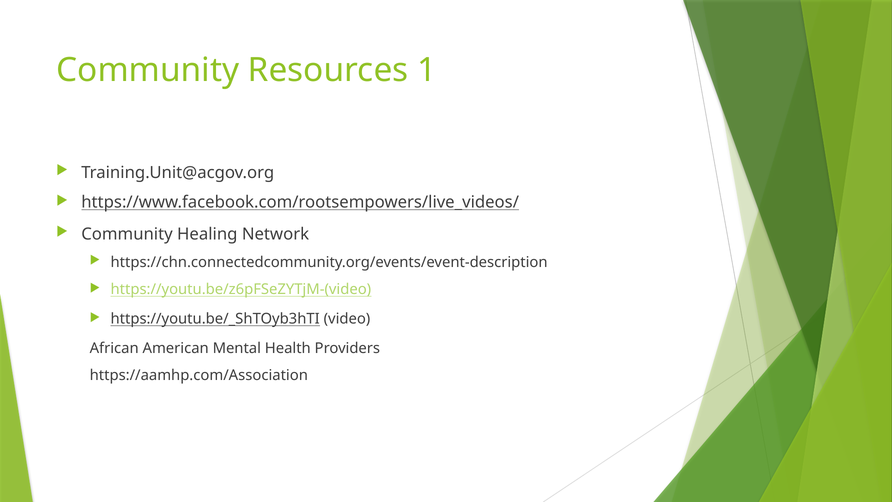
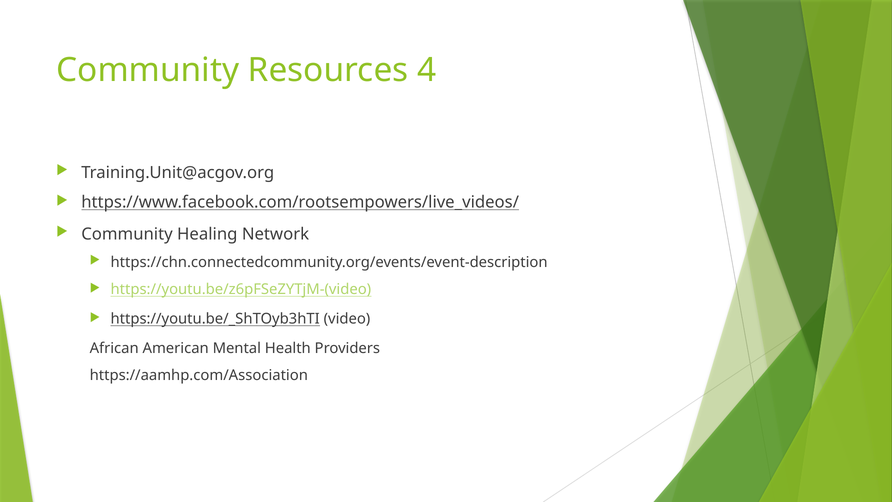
1: 1 -> 4 (427, 70)
